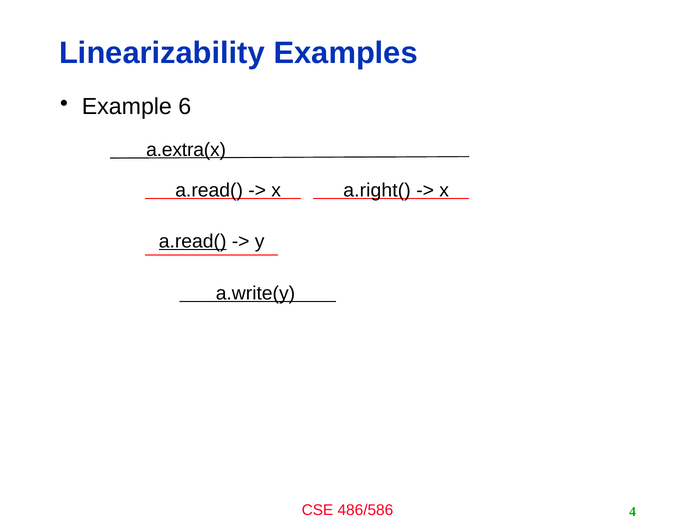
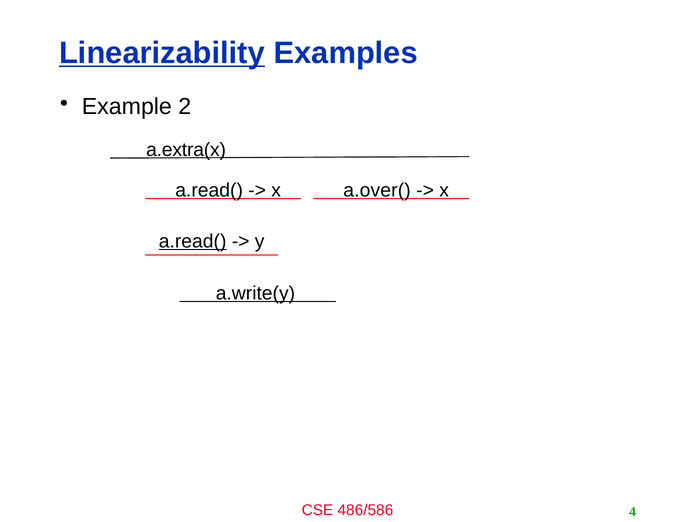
Linearizability underline: none -> present (162, 53)
6: 6 -> 2 (185, 107)
a.right(: a.right( -> a.over( (377, 190)
